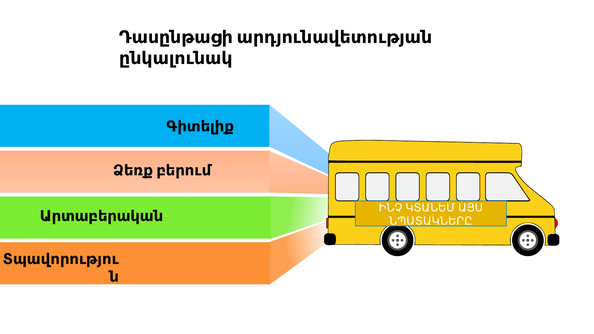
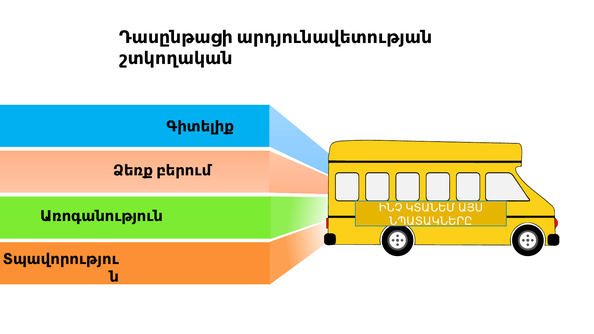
ընկալունակ: ընկալունակ -> շտկողական (176, 58)
Արտաբերական: Արտաբերական -> Առոգանություն (102, 216)
